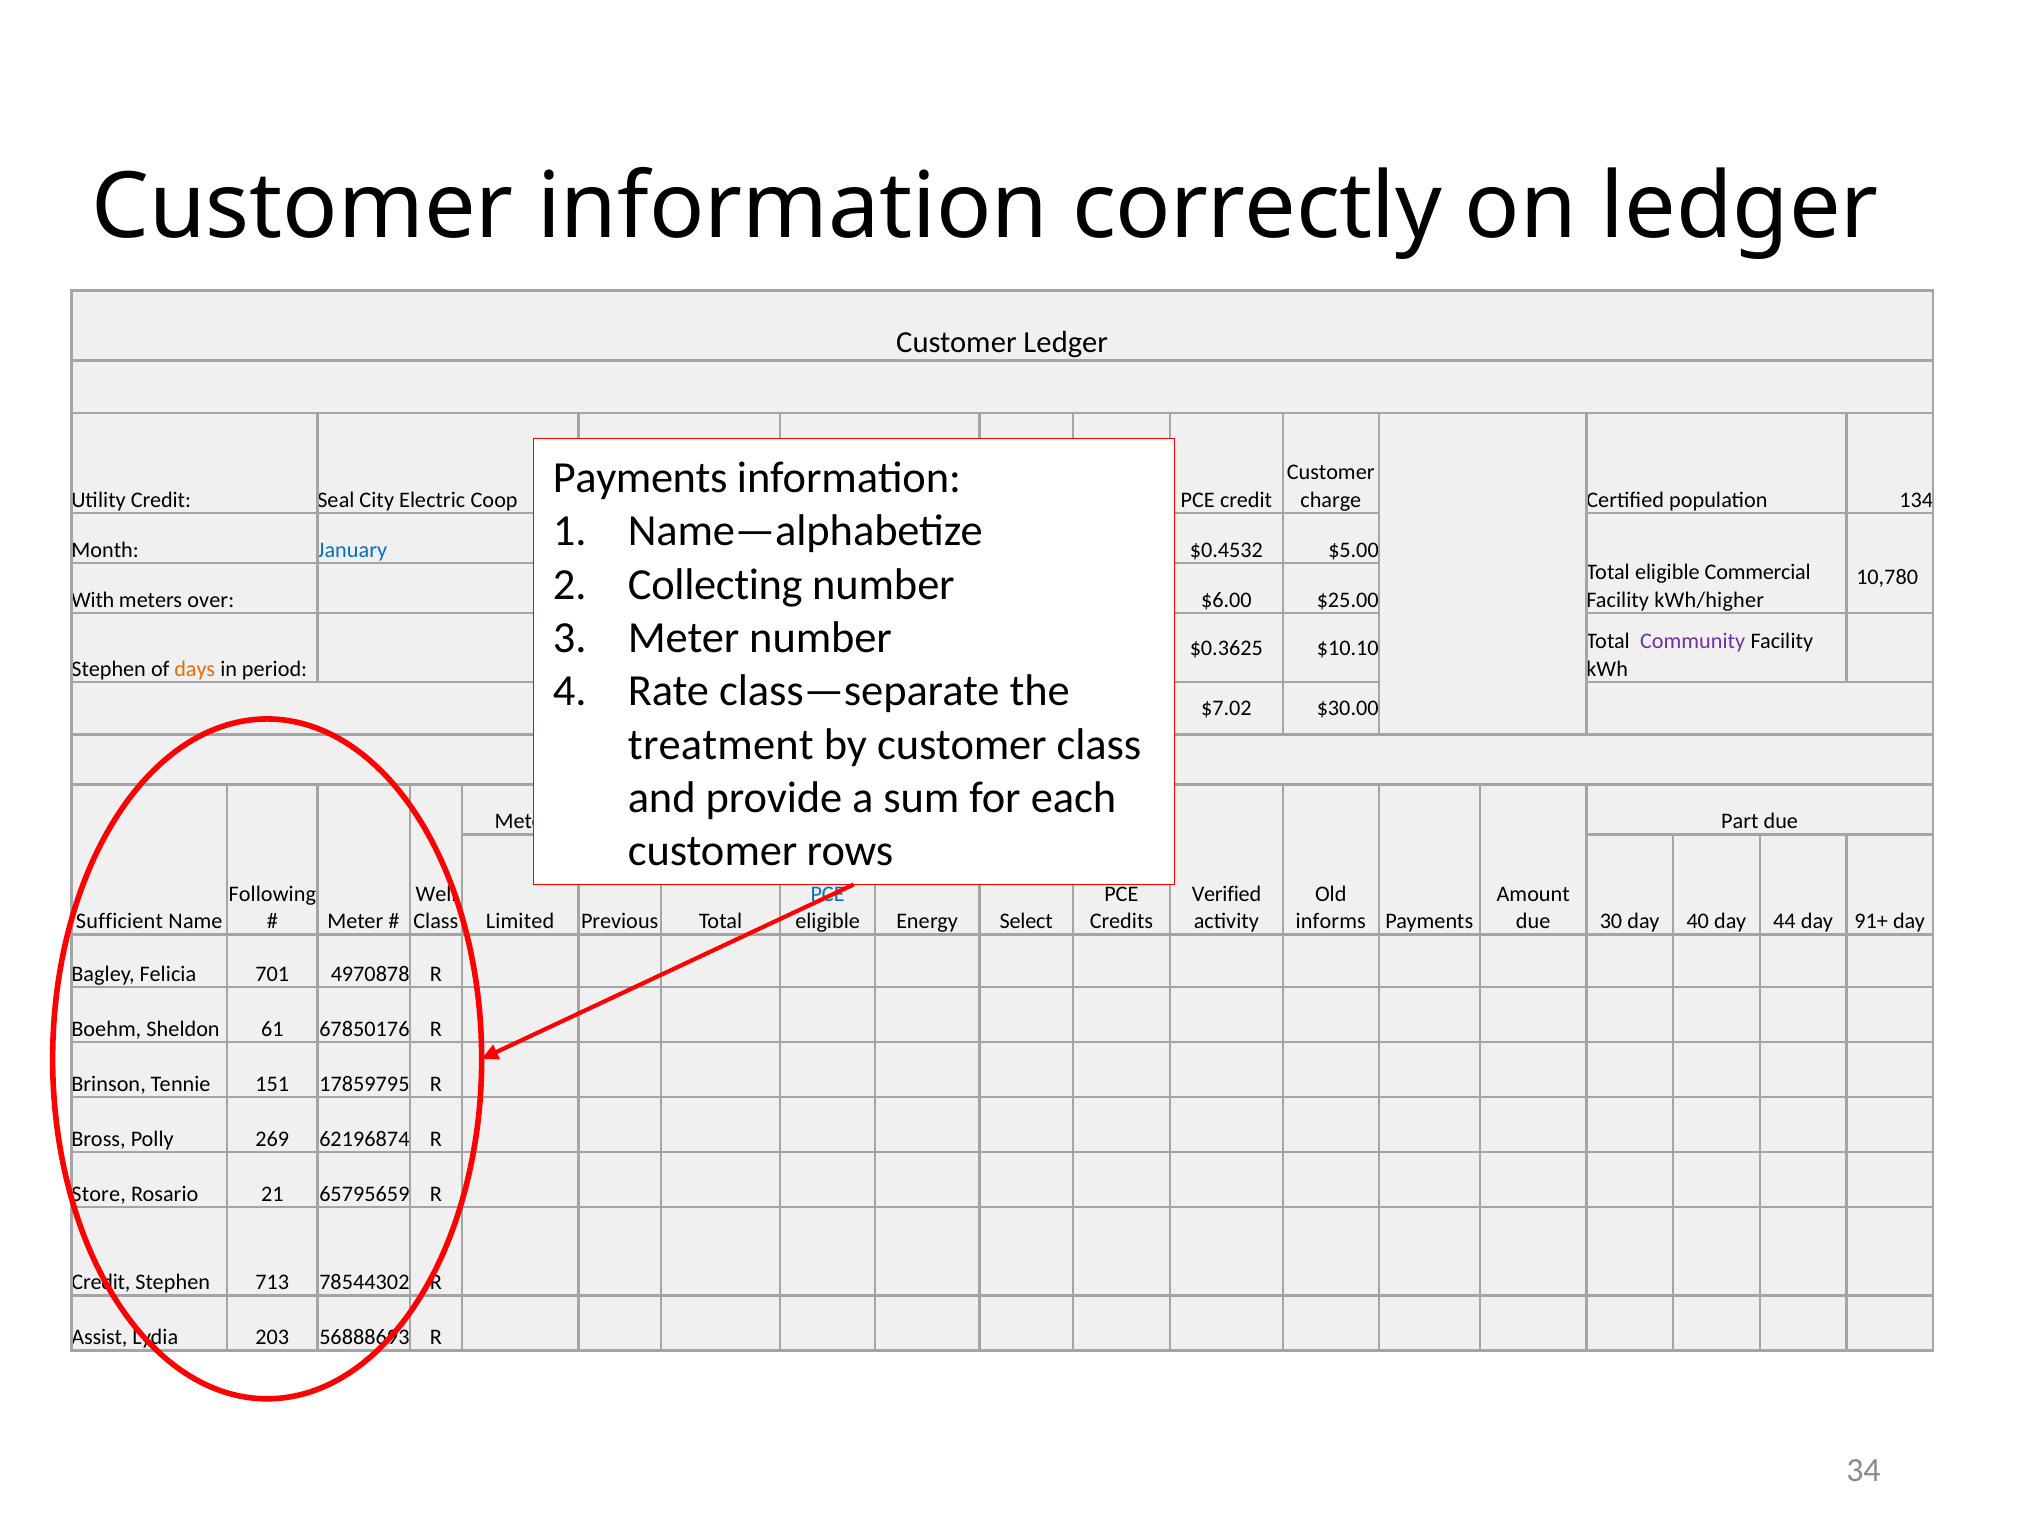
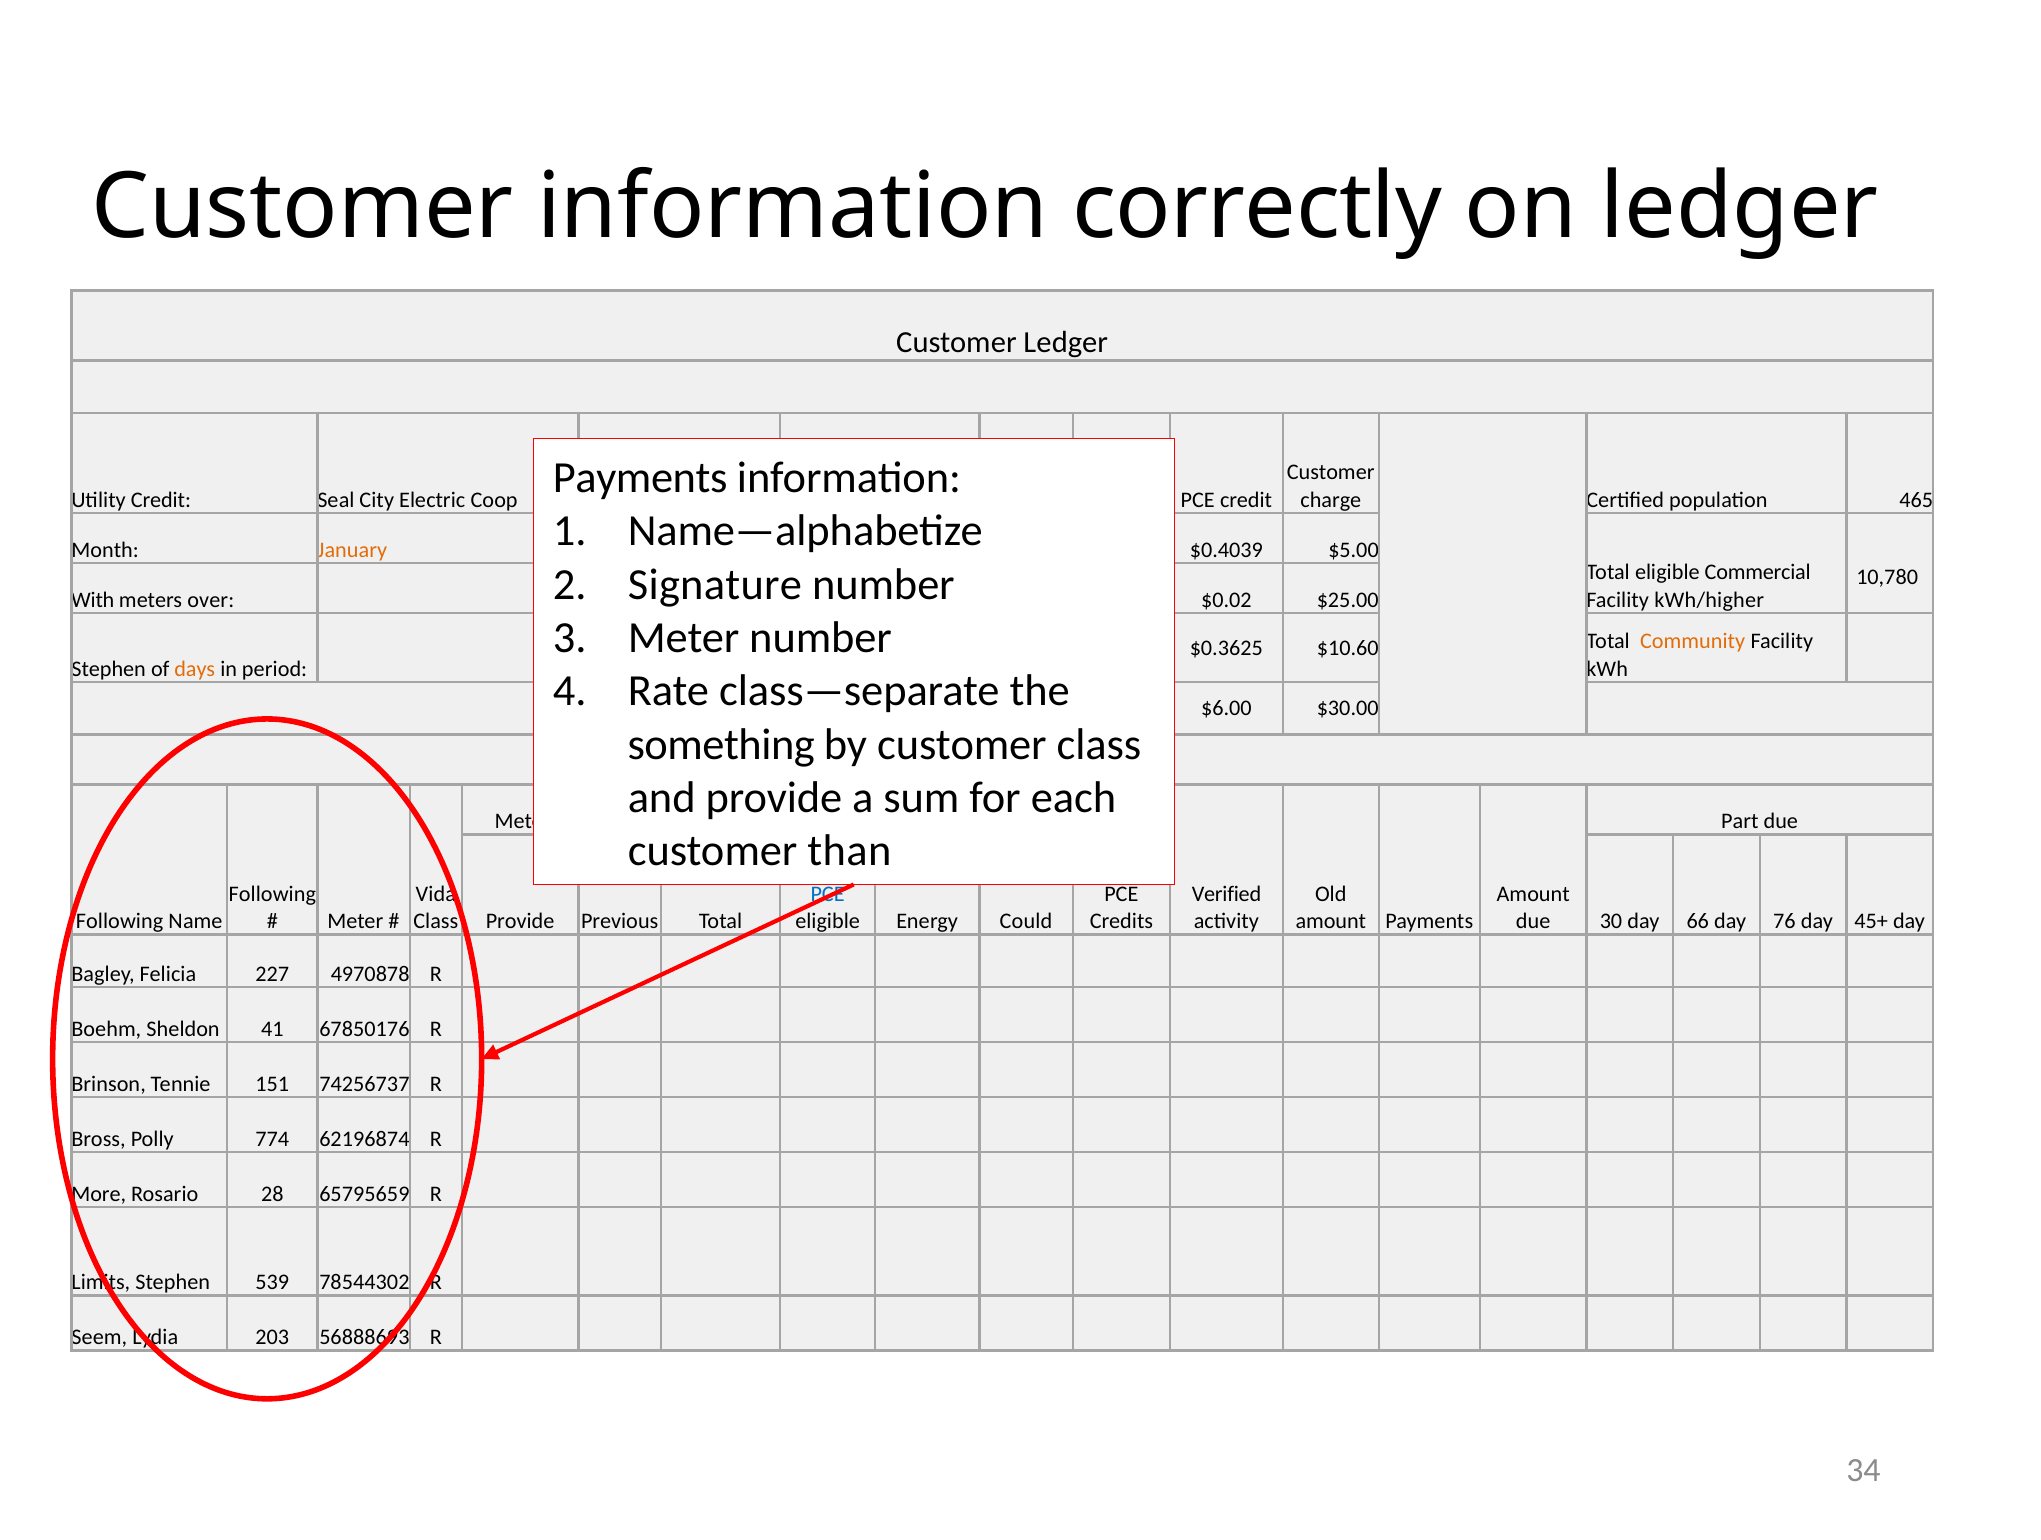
134: 134 -> 465 (1916, 500)
January colour: blue -> orange (352, 550)
$0.4532: $0.4532 -> $0.4039 (1226, 550)
Collecting: Collecting -> Signature (715, 585)
$6.00: $6.00 -> $0.02 (1226, 600)
$10.10: $10.10 -> $10.60 (1348, 648)
Community colour: purple -> orange (1693, 642)
$7.02: $7.02 -> $6.00 (1226, 709)
treatment: treatment -> something (721, 745)
rows: rows -> than (849, 851)
Well: Well -> Vida (436, 894)
Sufficient: Sufficient -> Following (120, 922)
Limited: Limited -> Provide (520, 922)
Select: Select -> Could (1026, 922)
informs: informs -> amount (1331, 922)
40: 40 -> 66 (1698, 922)
44: 44 -> 76 (1784, 922)
91+: 91+ -> 45+ (1871, 922)
701: 701 -> 227 (272, 974)
61: 61 -> 41 (272, 1029)
17859795: 17859795 -> 74256737 (364, 1084)
269: 269 -> 774 (272, 1139)
Store: Store -> More (99, 1195)
21: 21 -> 28 (272, 1195)
Credit: Credit -> Limits (101, 1283)
713: 713 -> 539 (272, 1283)
Assist: Assist -> Seem (99, 1338)
